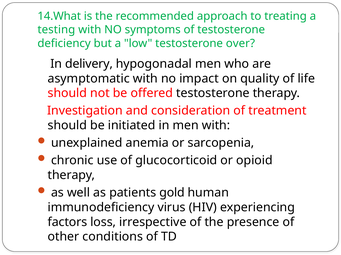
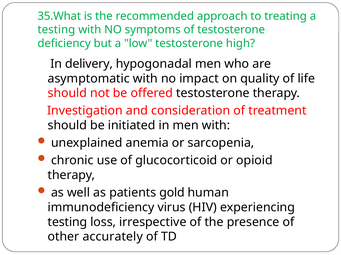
14.What: 14.What -> 35.What (59, 16)
over: over -> high (240, 43)
factors: factors -> testing (67, 223)
conditions: conditions -> accurately (113, 237)
